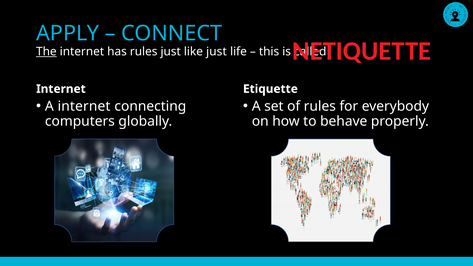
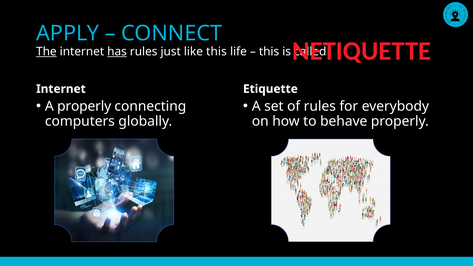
has underline: none -> present (117, 52)
like just: just -> this (216, 52)
A internet: internet -> properly (84, 106)
